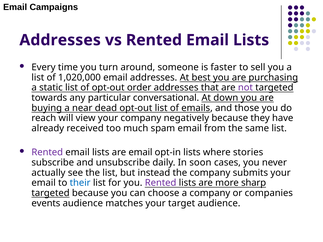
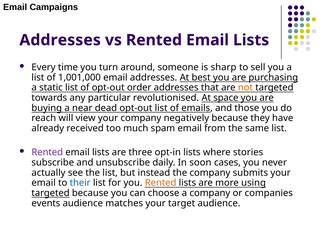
faster: faster -> sharp (224, 67)
1,020,000: 1,020,000 -> 1,001,000 (79, 78)
not colour: purple -> orange (245, 88)
conversational: conversational -> revolutionised (166, 98)
down: down -> space (226, 98)
are email: email -> three (140, 153)
Rented colour: purple -> orange (161, 183)
sharp: sharp -> using (254, 183)
